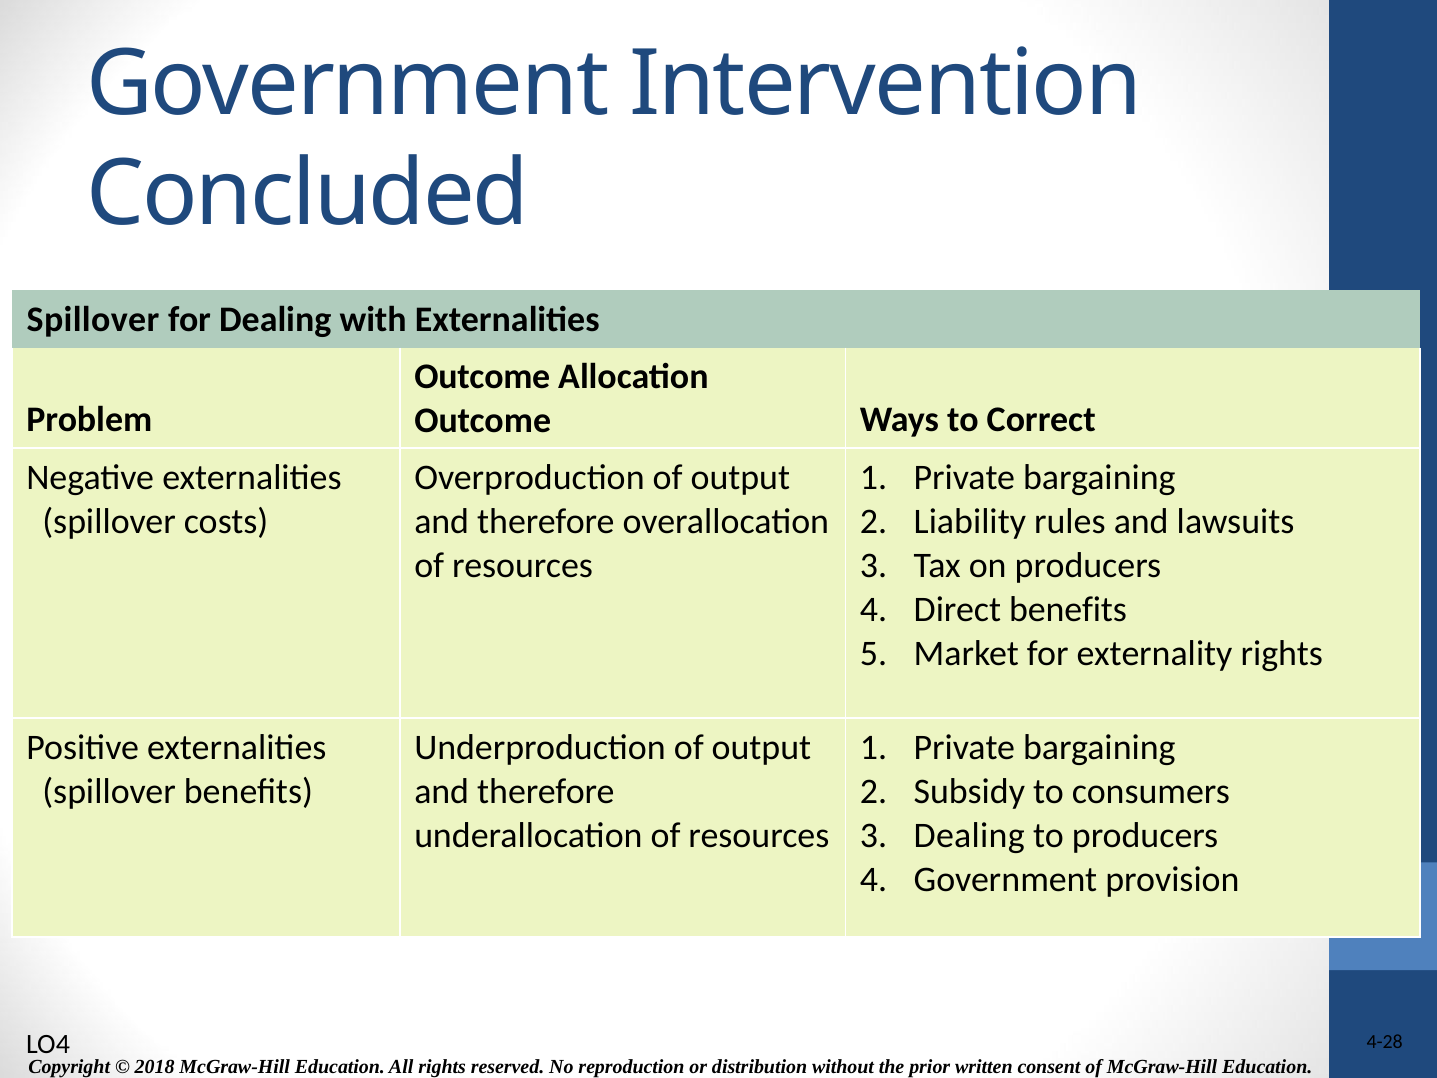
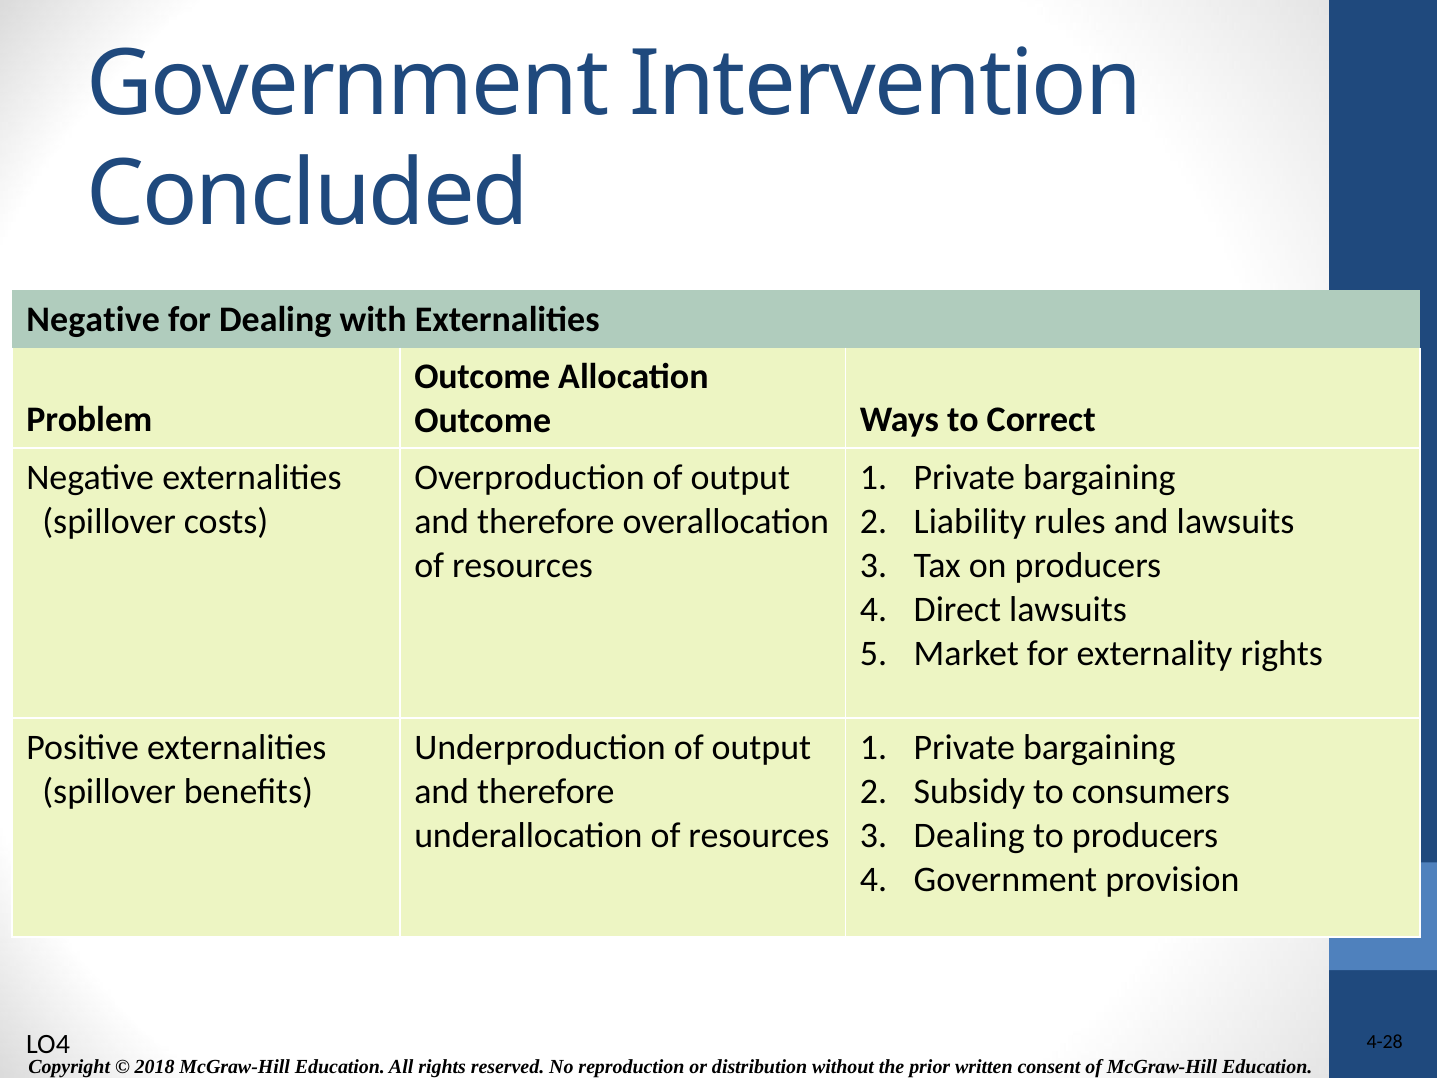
Spillover: Spillover -> Negative (93, 320)
Direct benefits: benefits -> lawsuits (1068, 609)
